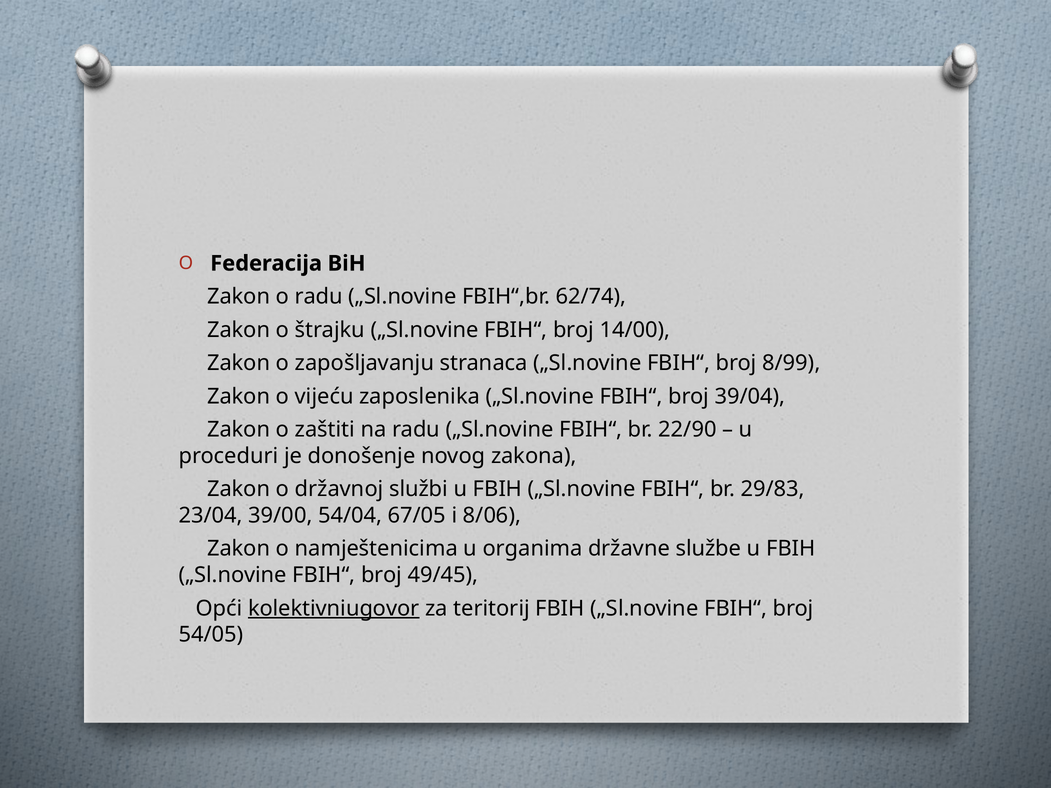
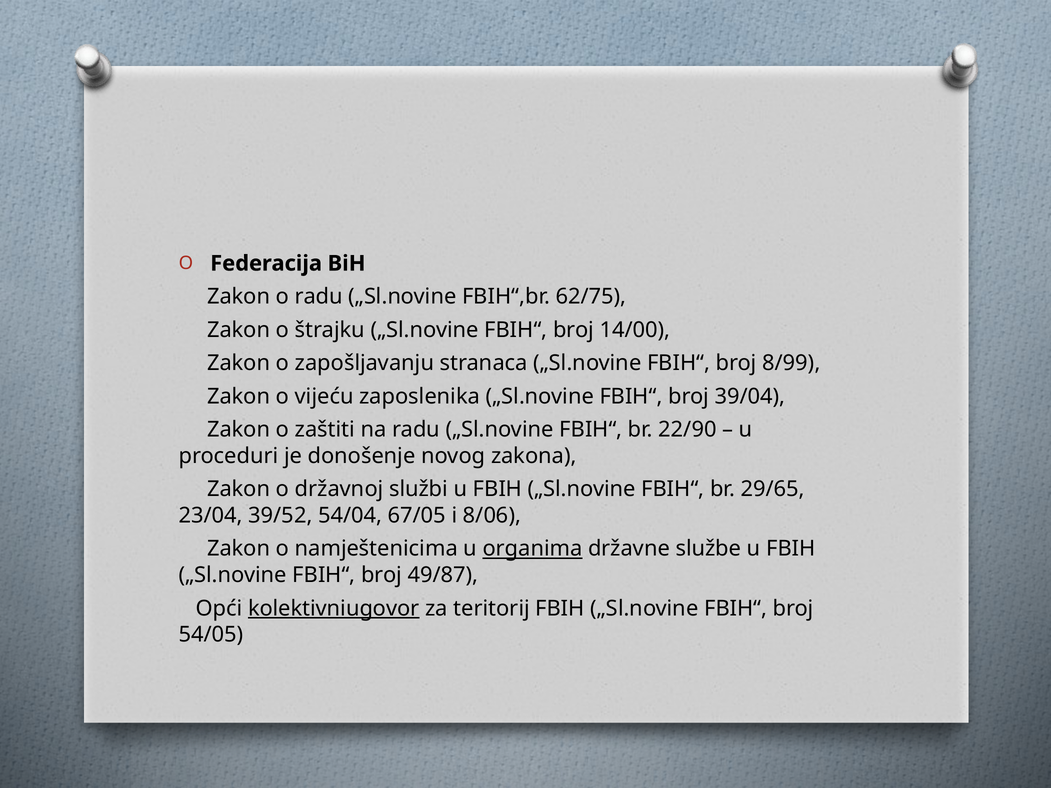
62/74: 62/74 -> 62/75 (591, 297)
29/83: 29/83 -> 29/65 (773, 489)
39/00: 39/00 -> 39/52 (280, 516)
organima underline: none -> present (532, 549)
49/45: 49/45 -> 49/87 (443, 575)
